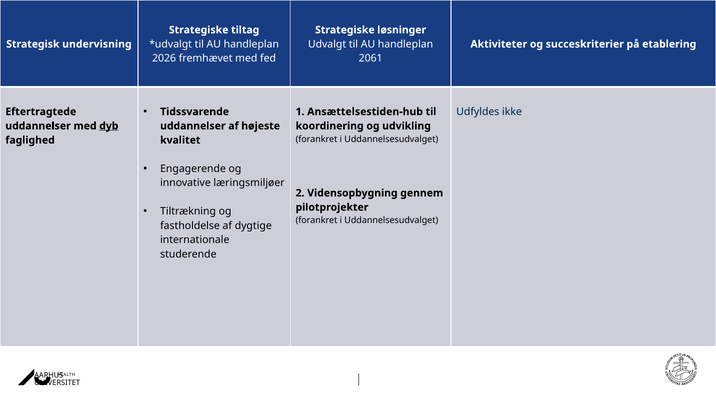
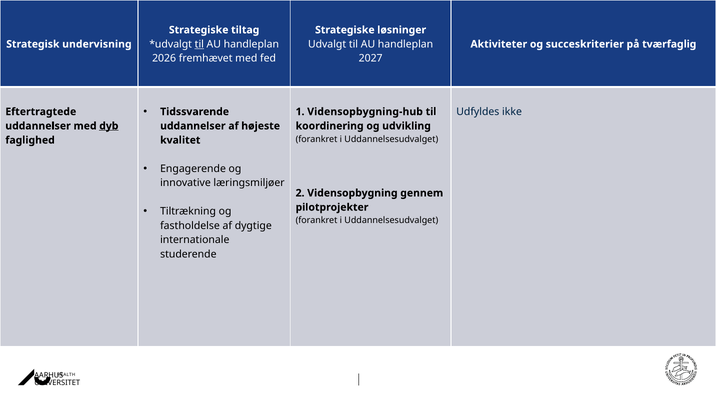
til underline: none -> present (199, 44)
etablering: etablering -> tværfaglig (669, 44)
2061: 2061 -> 2027 (371, 58)
Ansættelsestiden-hub: Ansættelsestiden-hub -> Vidensopbygning-hub (365, 112)
